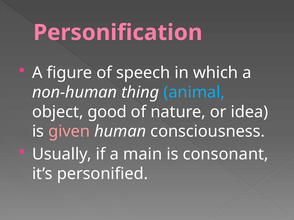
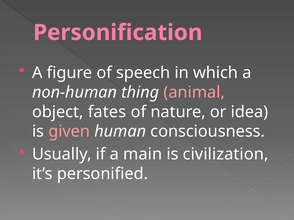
animal colour: light blue -> pink (194, 92)
good: good -> fates (107, 112)
consonant: consonant -> civilization (226, 155)
